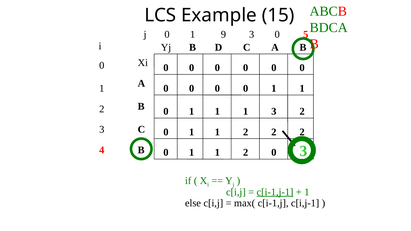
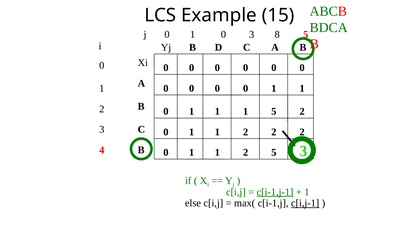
0 1 9: 9 -> 0 (223, 35)
3 0: 0 -> 8 (277, 35)
1 3: 3 -> 5 (274, 112)
2 0: 0 -> 5 (274, 153)
c[i,j-1 underline: none -> present (305, 203)
